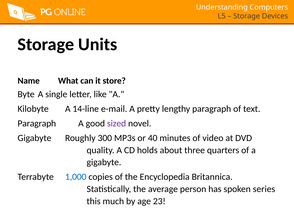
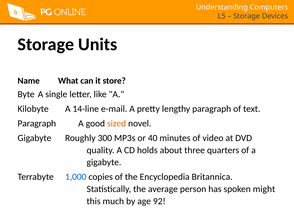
sized colour: purple -> orange (117, 124)
series: series -> might (264, 189)
23: 23 -> 92 (159, 202)
